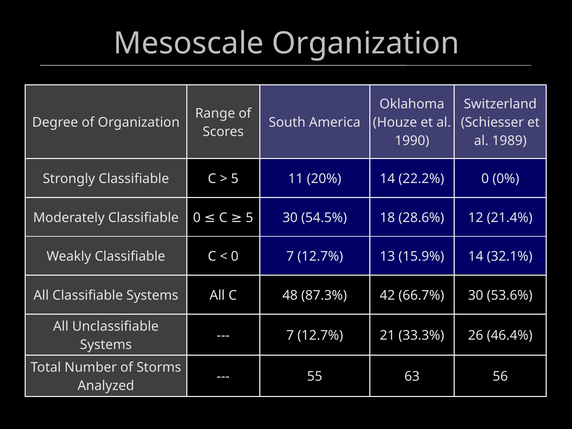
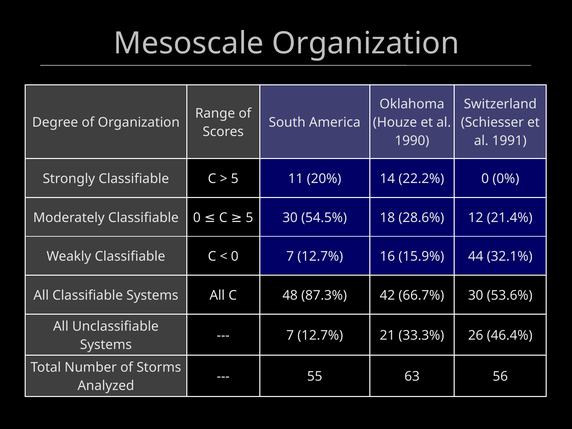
1989: 1989 -> 1991 (509, 141)
13: 13 -> 16 (387, 257)
15.9% 14: 14 -> 44 (476, 257)
